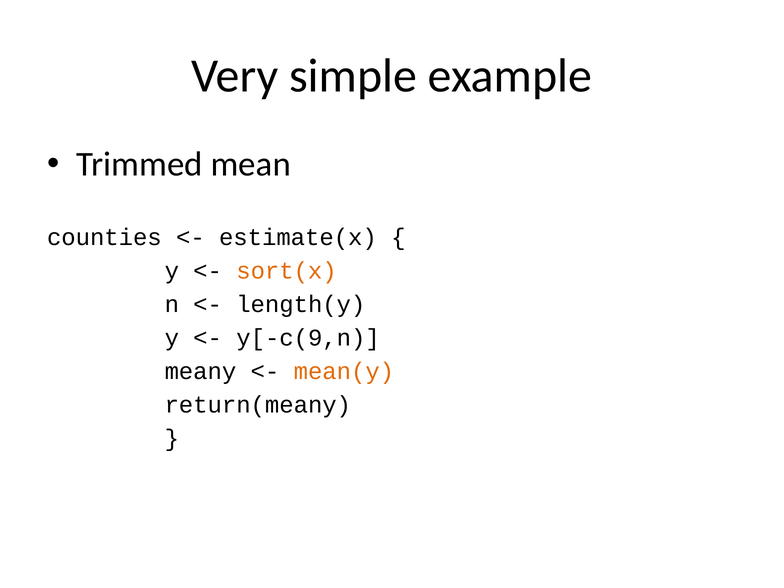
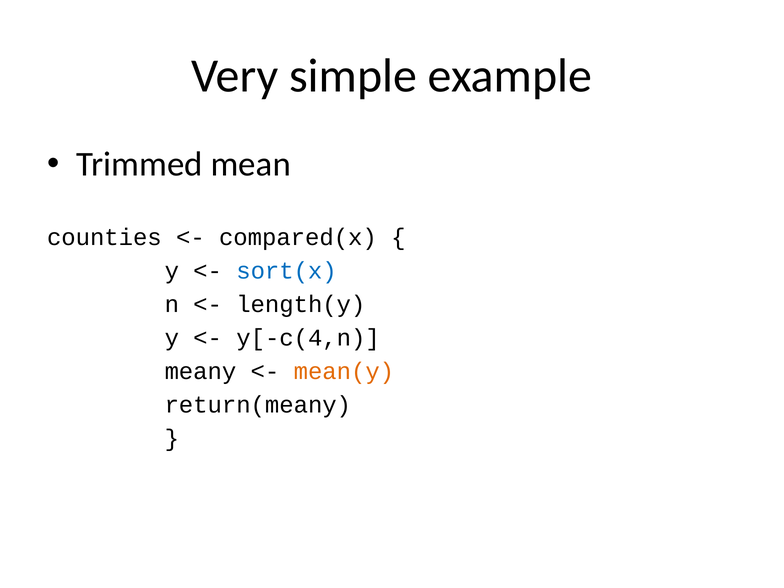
estimate(x: estimate(x -> compared(x (298, 237)
sort(x colour: orange -> blue (287, 271)
y[-c(9,n: y[-c(9,n -> y[-c(4,n (308, 338)
